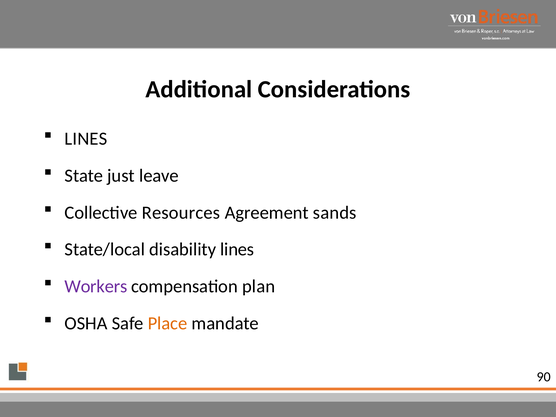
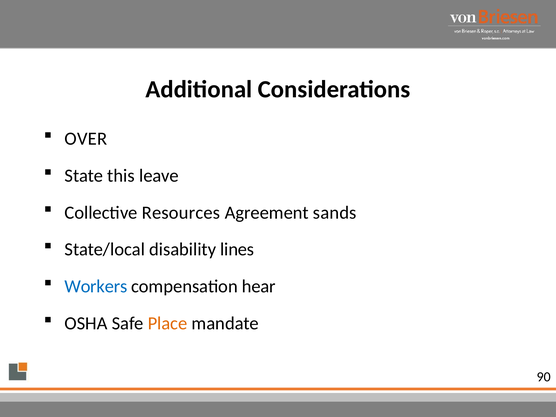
LINES: LINES -> OVER (86, 139)
just: just -> this (121, 176)
Workers colour: purple -> blue (96, 286)
plan: plan -> hear (259, 286)
